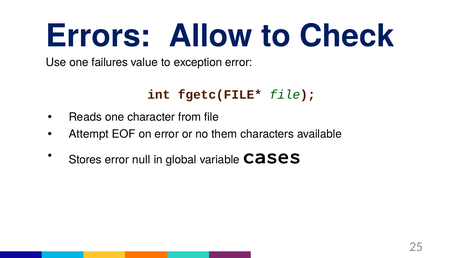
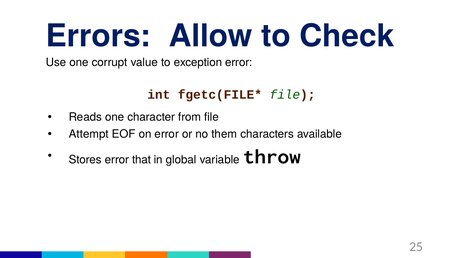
failures: failures -> corrupt (110, 62)
null: null -> that (141, 160)
cases: cases -> throw (272, 157)
